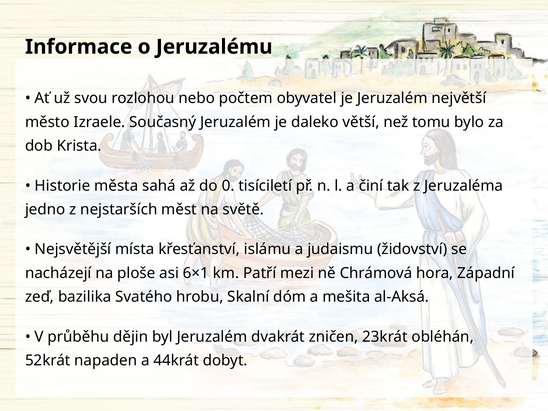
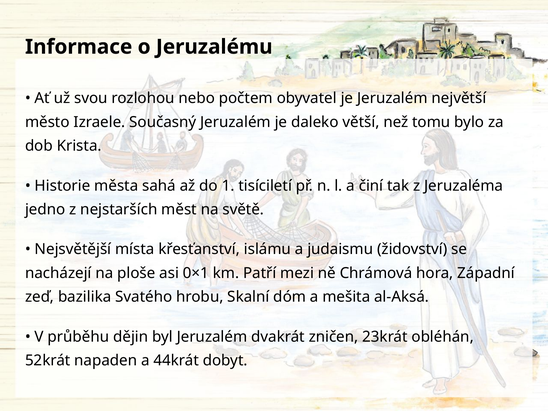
0: 0 -> 1 (228, 186)
6×1: 6×1 -> 0×1 (196, 273)
